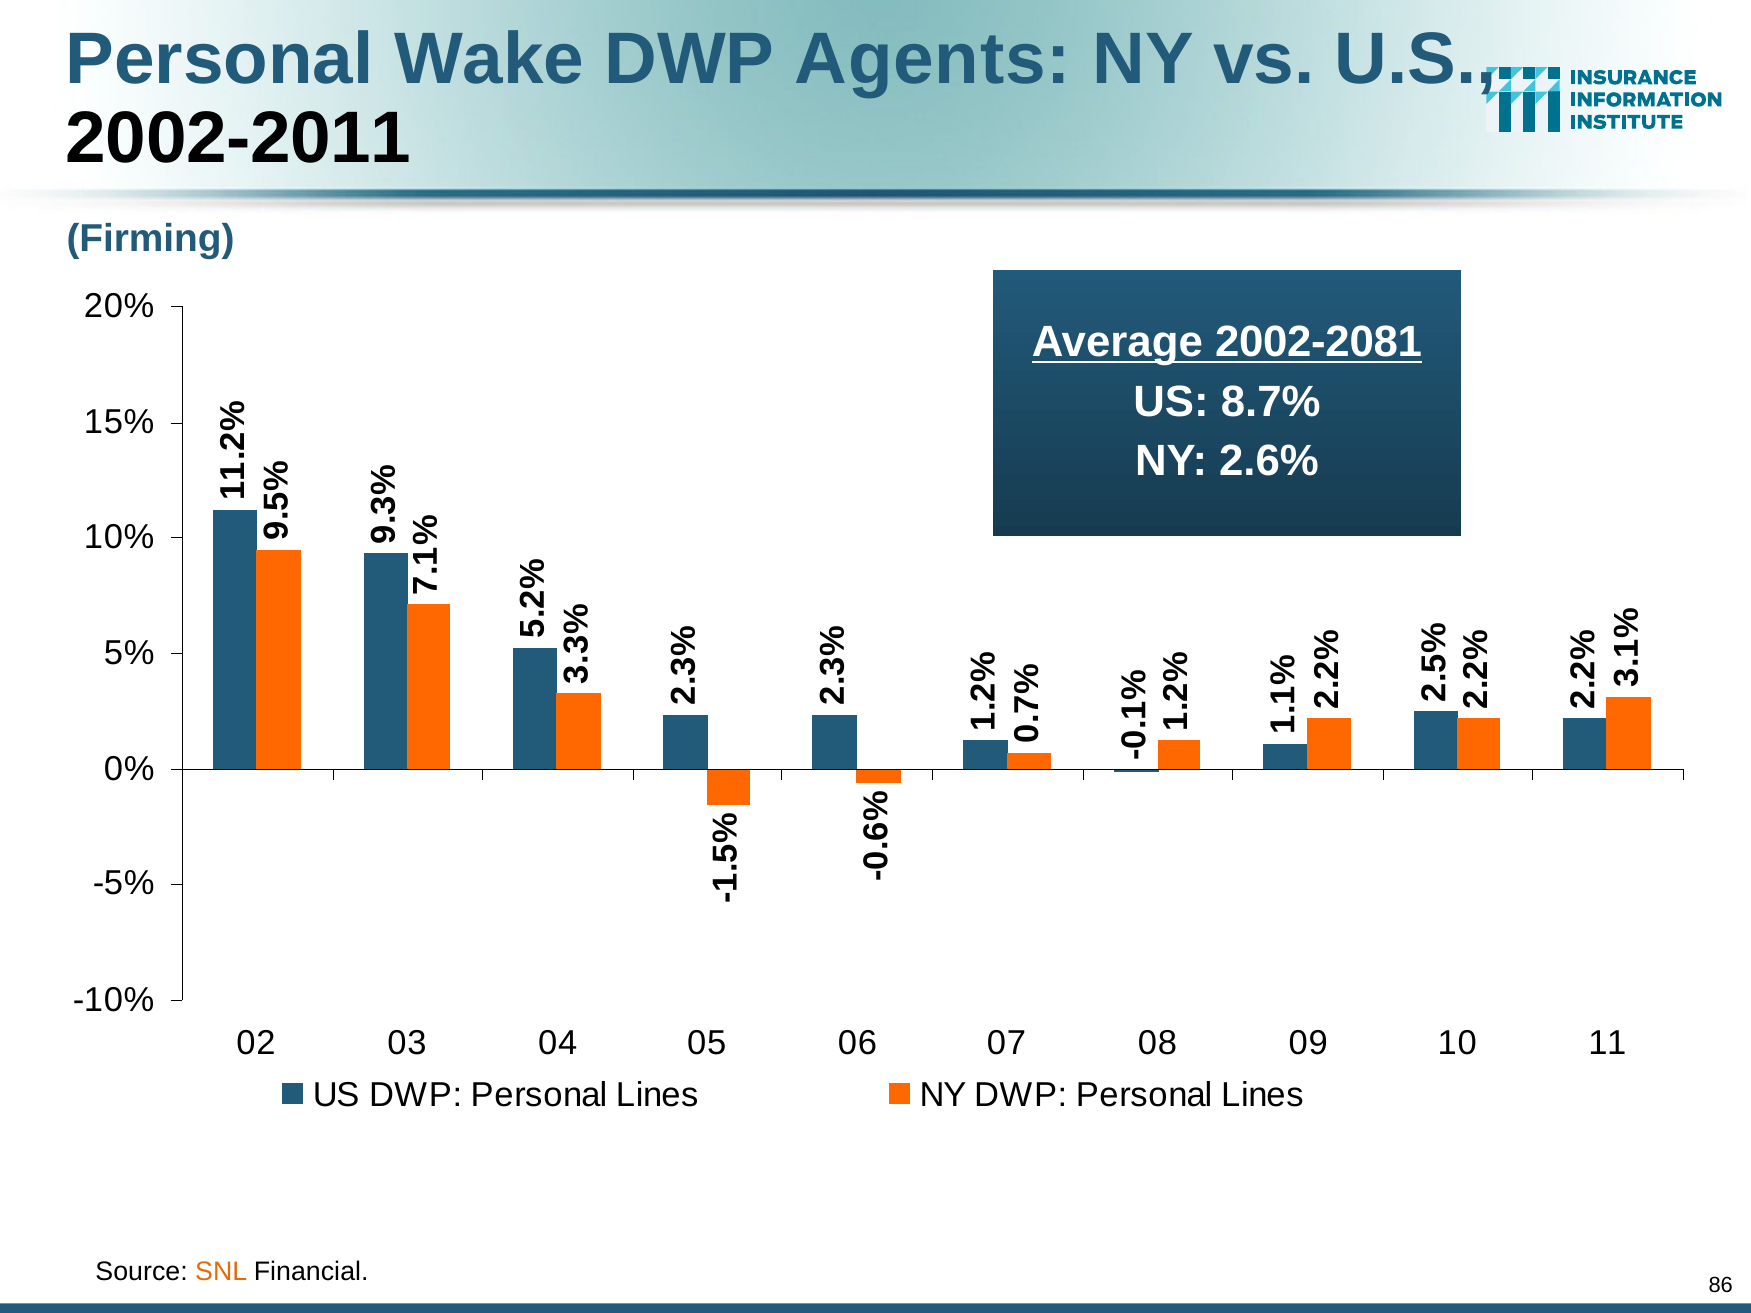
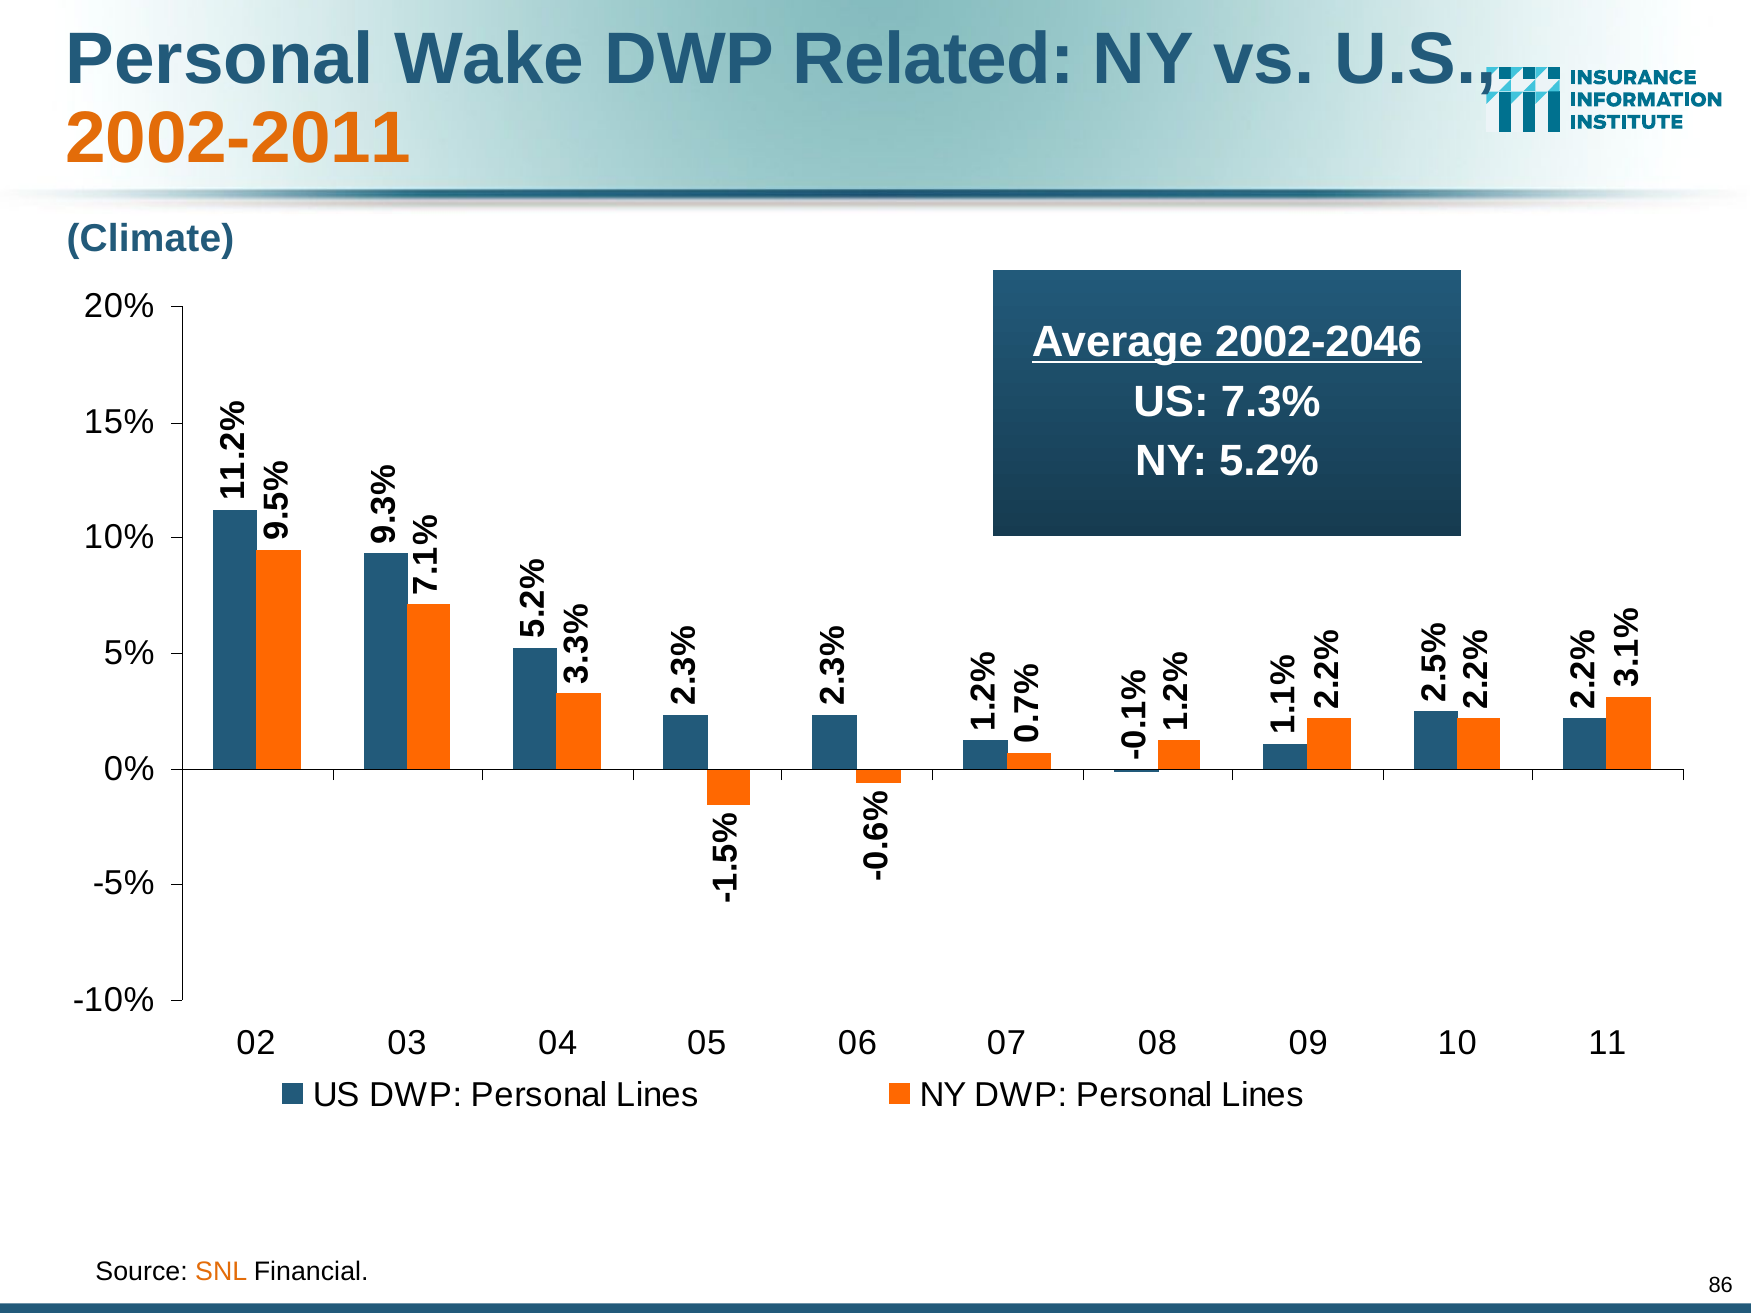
Agents: Agents -> Related (934, 60)
2002-2011 colour: black -> orange (238, 139)
Firming: Firming -> Climate (150, 239)
2002-2081: 2002-2081 -> 2002-2046 (1318, 343)
8.7%: 8.7% -> 7.3% (1271, 402)
2.6%: 2.6% -> 5.2% (1269, 461)
